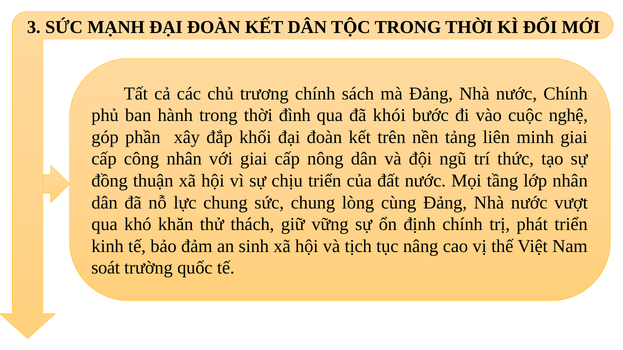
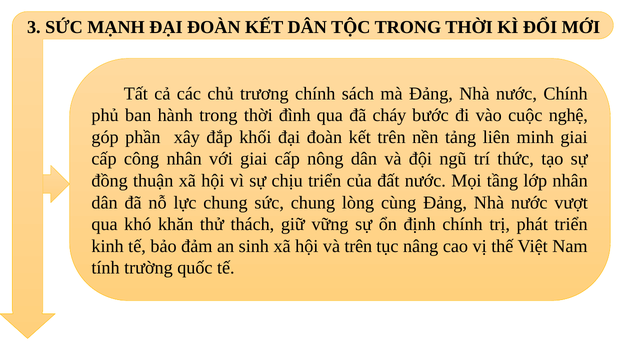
khói: khói -> cháy (389, 116)
và tịch: tịch -> trên (358, 246)
soát: soát -> tính (106, 268)
